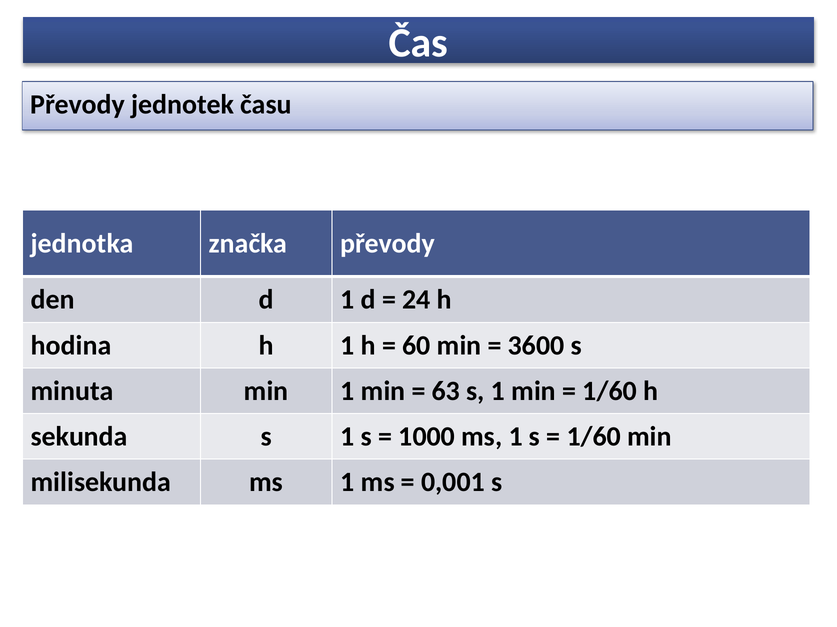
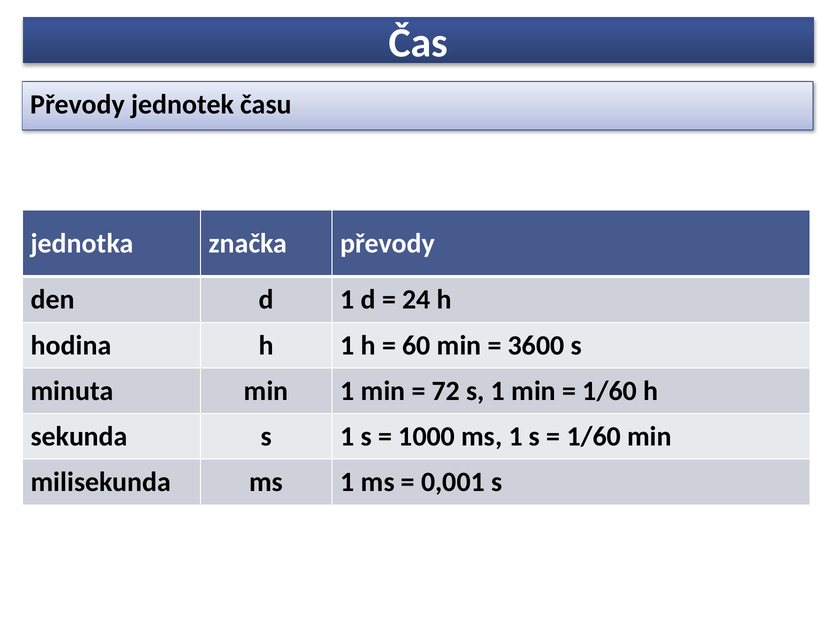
63: 63 -> 72 (446, 391)
